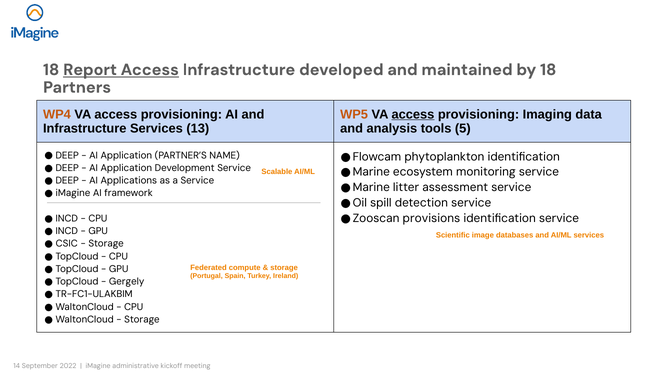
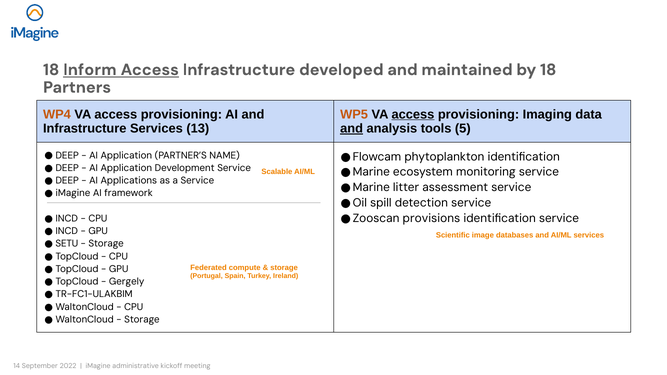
Report: Report -> Inform (90, 70)
and underline: none -> present (352, 129)
CSIC: CSIC -> SETU (67, 244)
